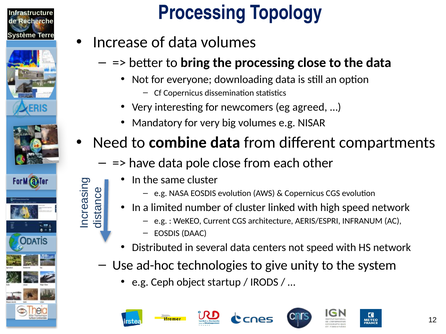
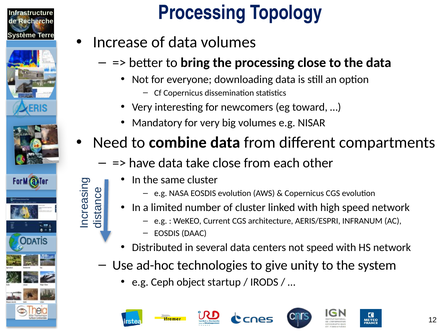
agreed: agreed -> toward (310, 107)
pole: pole -> take (198, 163)
